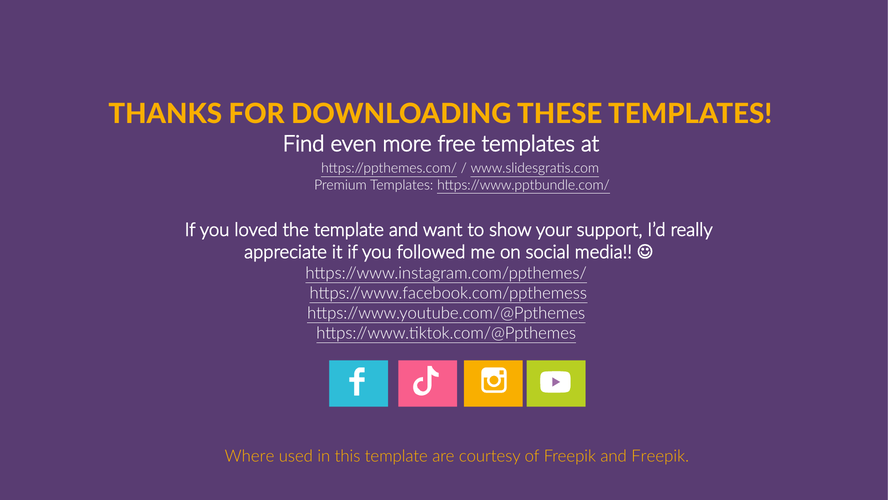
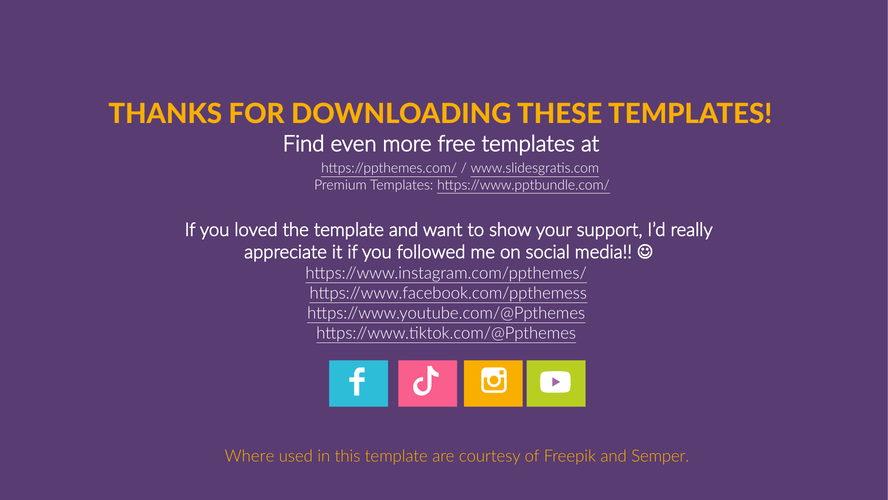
and Freepik: Freepik -> Semper (660, 456)
